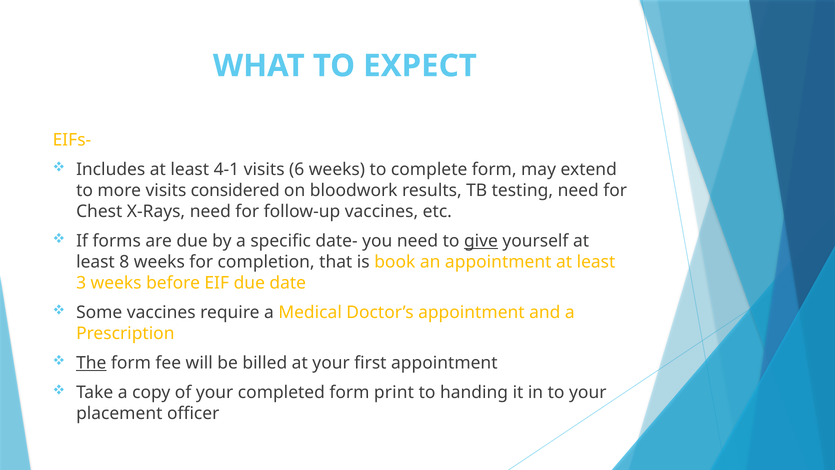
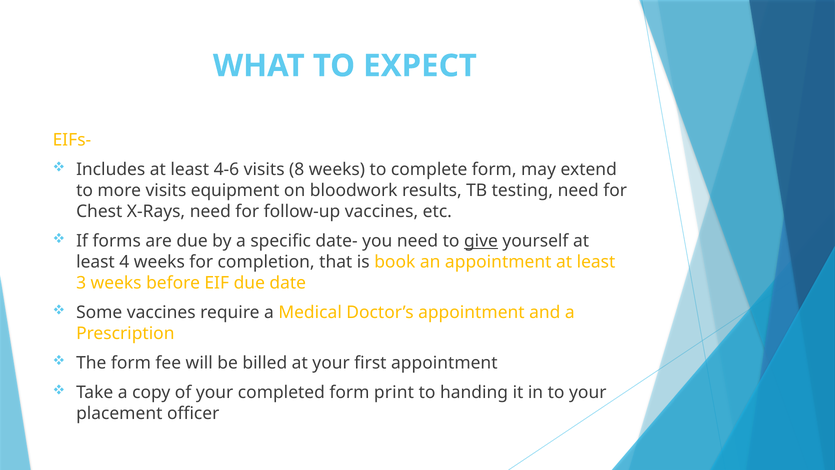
4-1: 4-1 -> 4-6 (226, 170)
6: 6 -> 8 (297, 170)
considered: considered -> equipment (235, 191)
8: 8 -> 4 (124, 262)
The underline: present -> none (91, 363)
